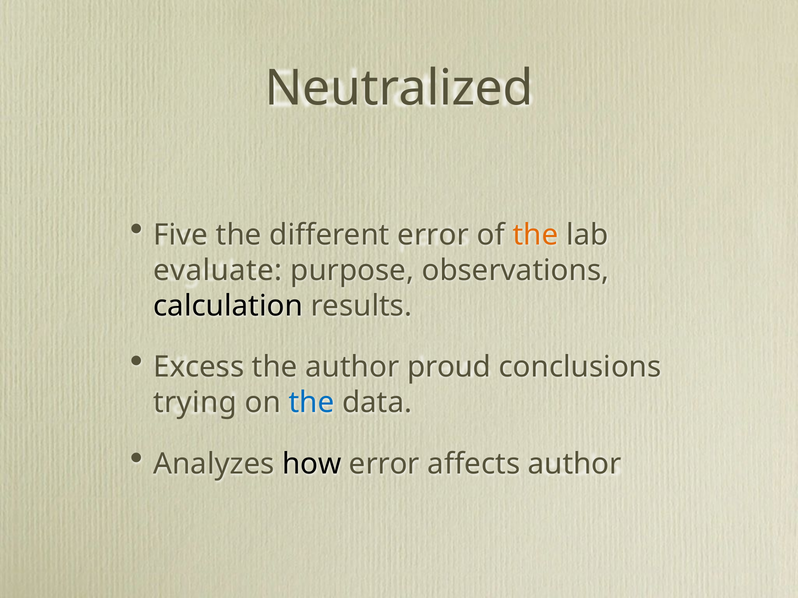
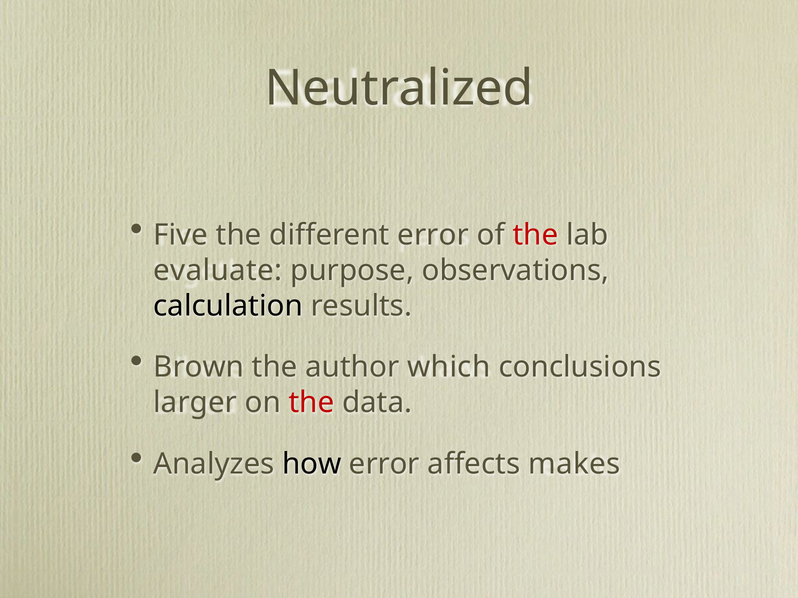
the colour: orange -> red (536, 235)
Excess: Excess -> Brown (199, 367)
proud: proud -> which (449, 367)
trying: trying -> larger (195, 403)
the colour: blue -> red (312, 403)
affects author: author -> makes (574, 464)
